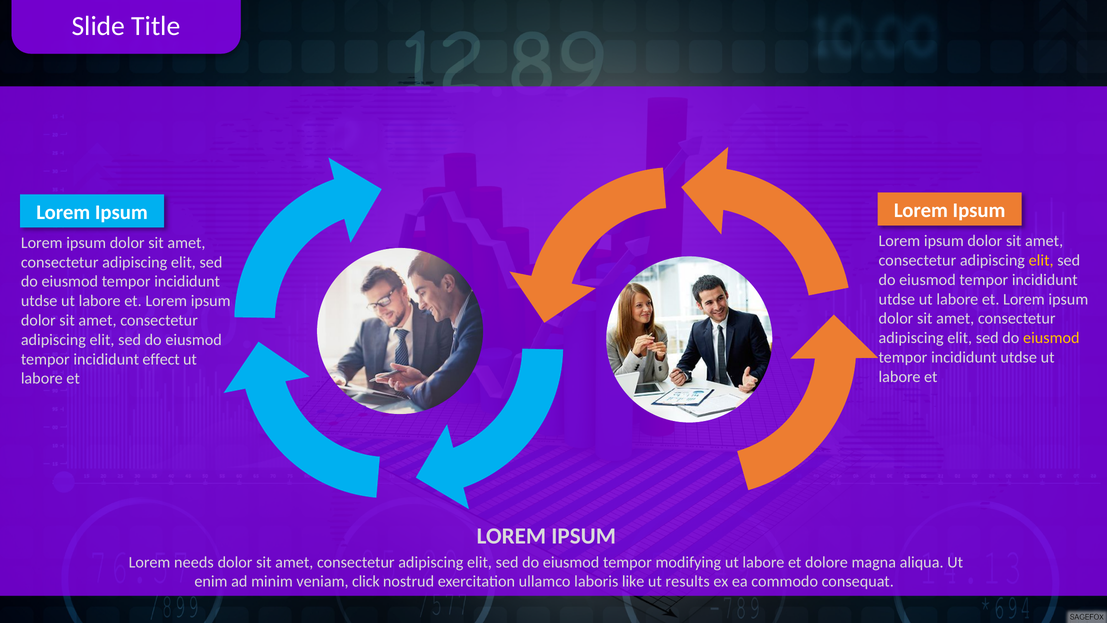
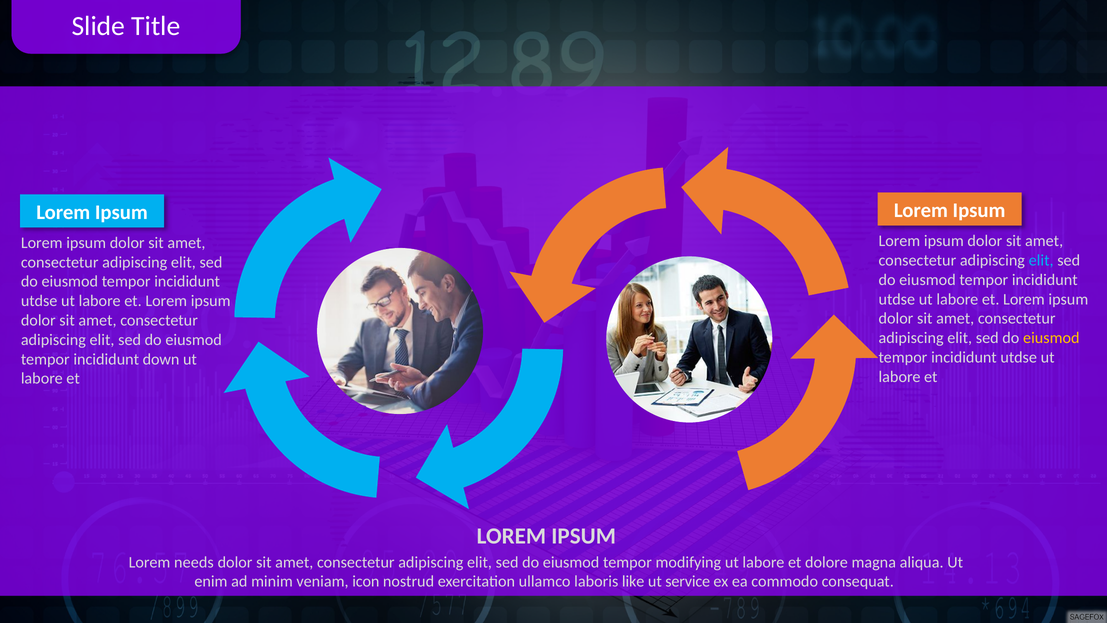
elit colour: yellow -> light blue (1041, 260)
effect: effect -> down (161, 359)
click: click -> icon (366, 581)
results: results -> service (688, 581)
